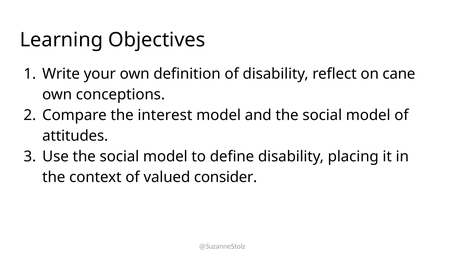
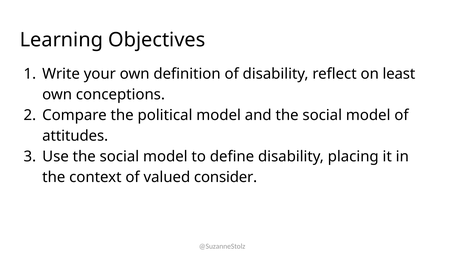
cane: cane -> least (399, 74)
interest: interest -> political (165, 115)
